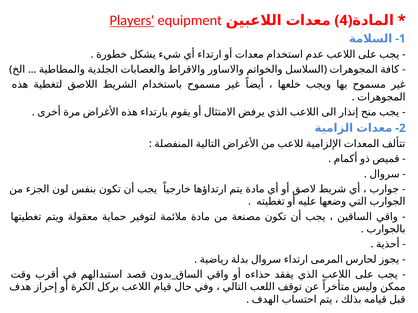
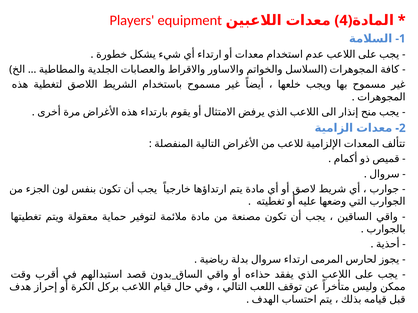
Players underline: present -> none (132, 20)
